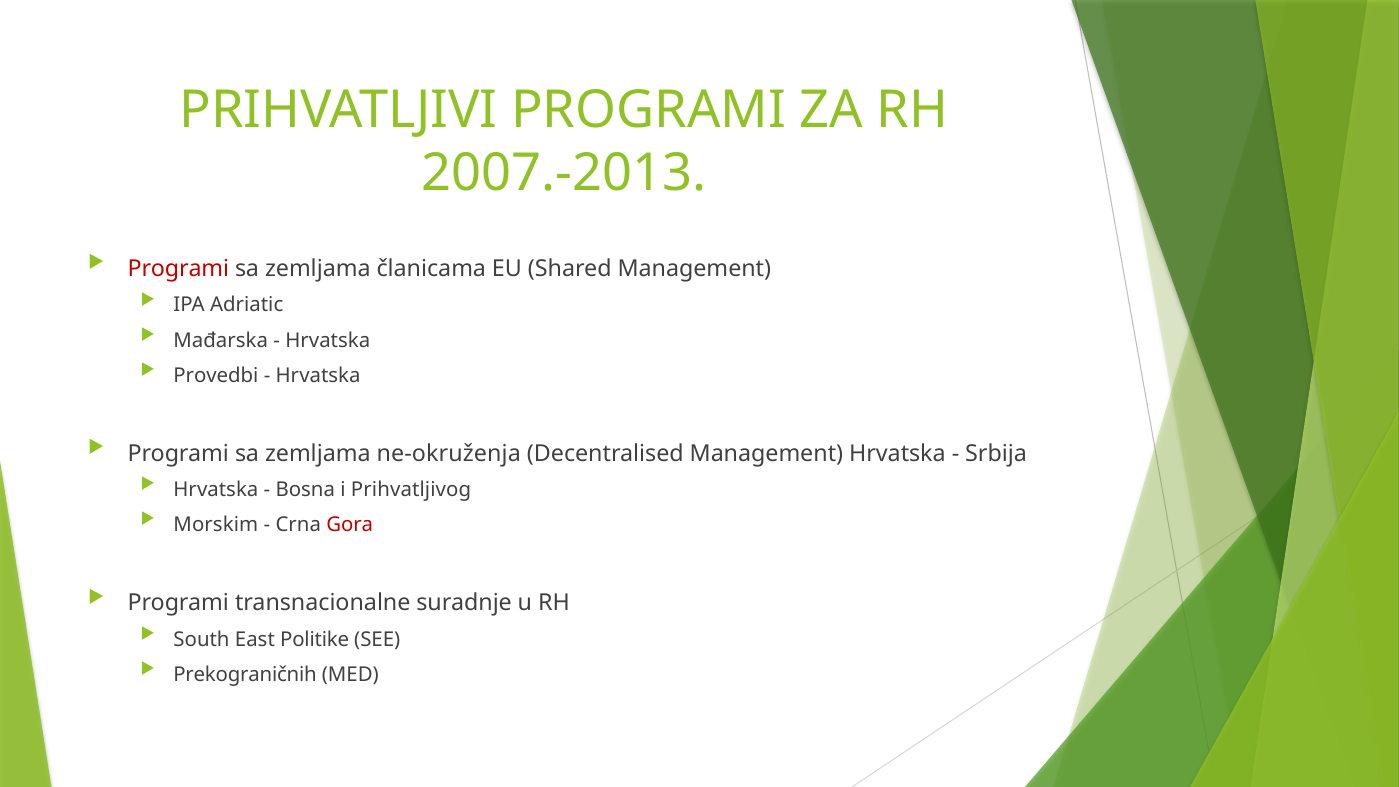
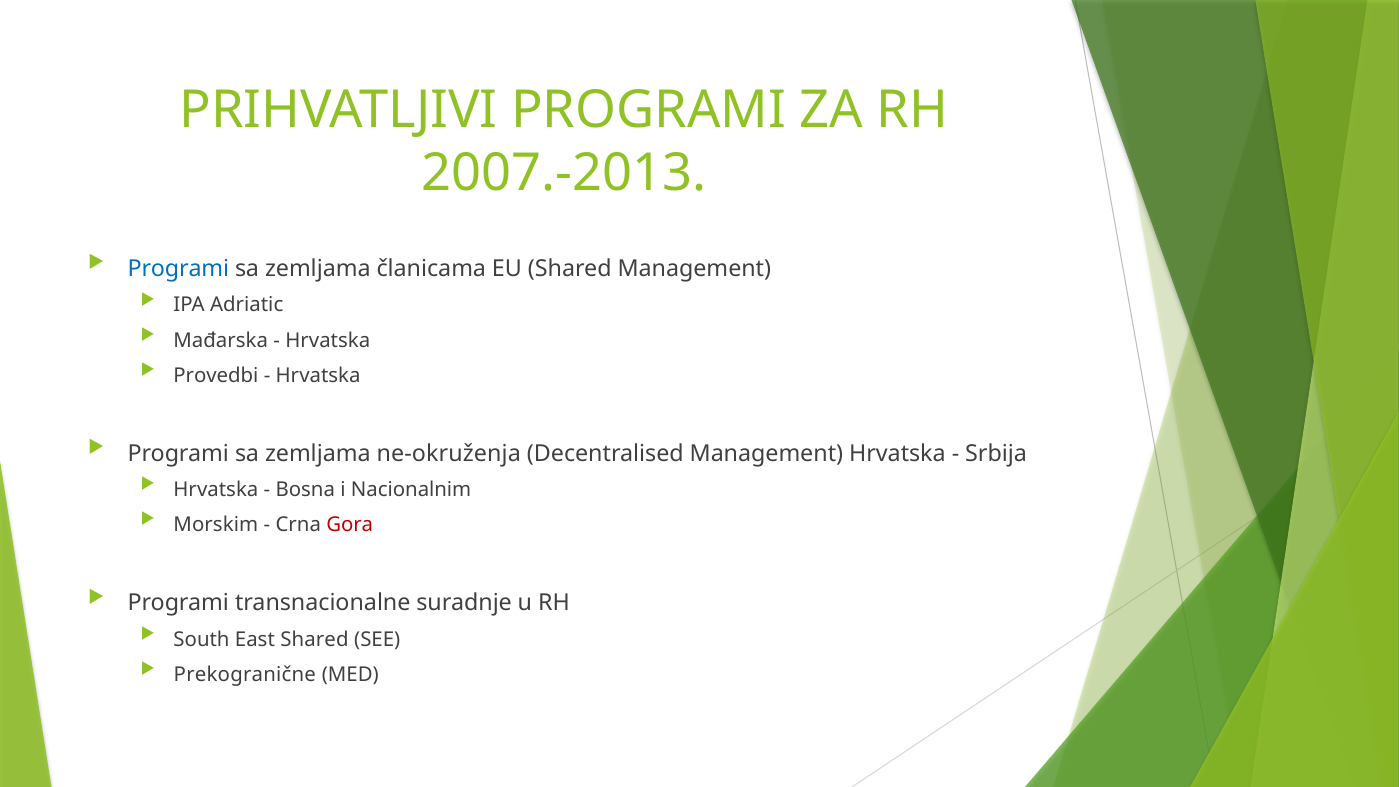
Programi colour: red -> blue (178, 269)
Prihvatljivog: Prihvatljivog -> Nacionalnim (411, 490)
East Politike: Politike -> Shared (314, 639)
Prekograničnih: Prekograničnih -> Prekogranične (245, 675)
